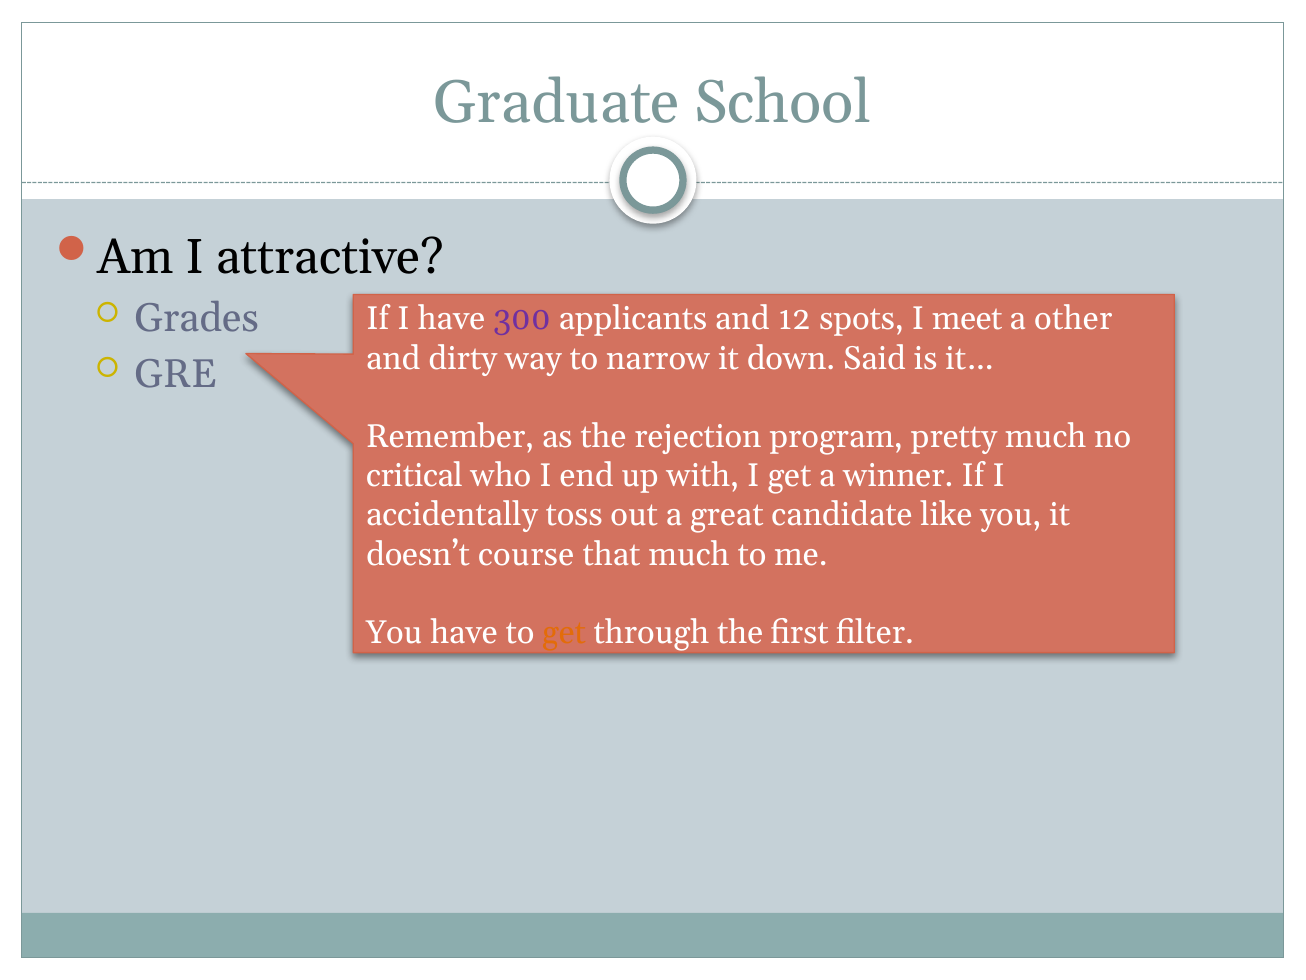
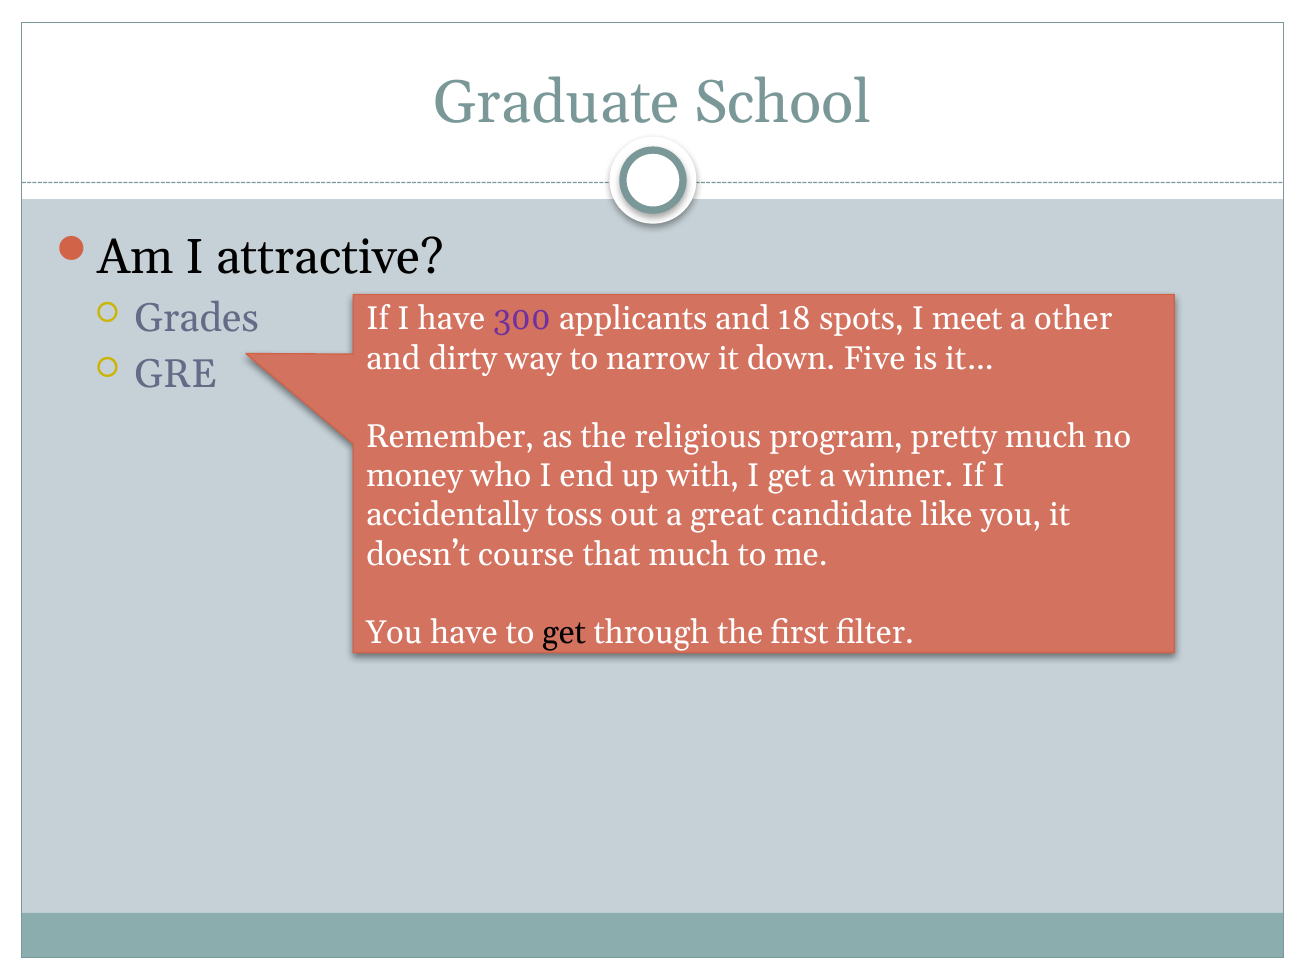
12: 12 -> 18 (794, 319)
Said: Said -> Five (874, 358)
rejection: rejection -> religious (698, 436)
critical: critical -> money (414, 476)
get colour: orange -> black (564, 632)
